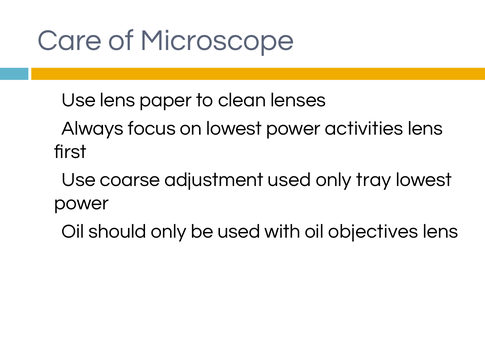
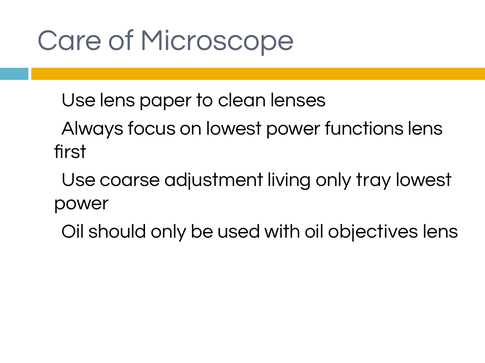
activities: activities -> functions (364, 129)
adjustment used: used -> living (289, 180)
